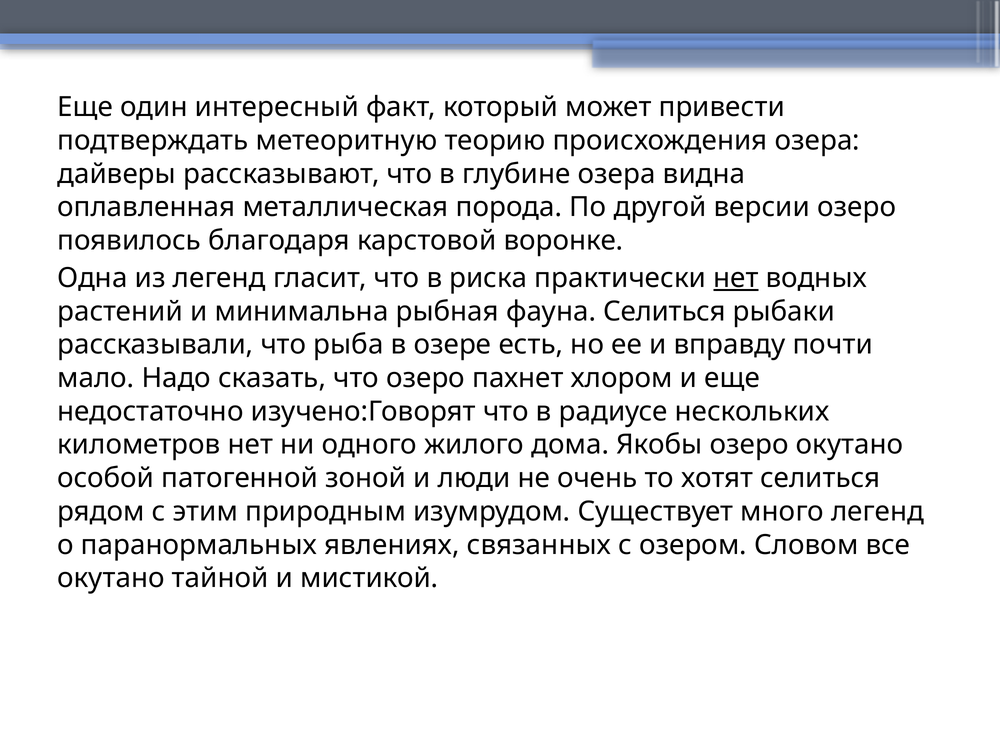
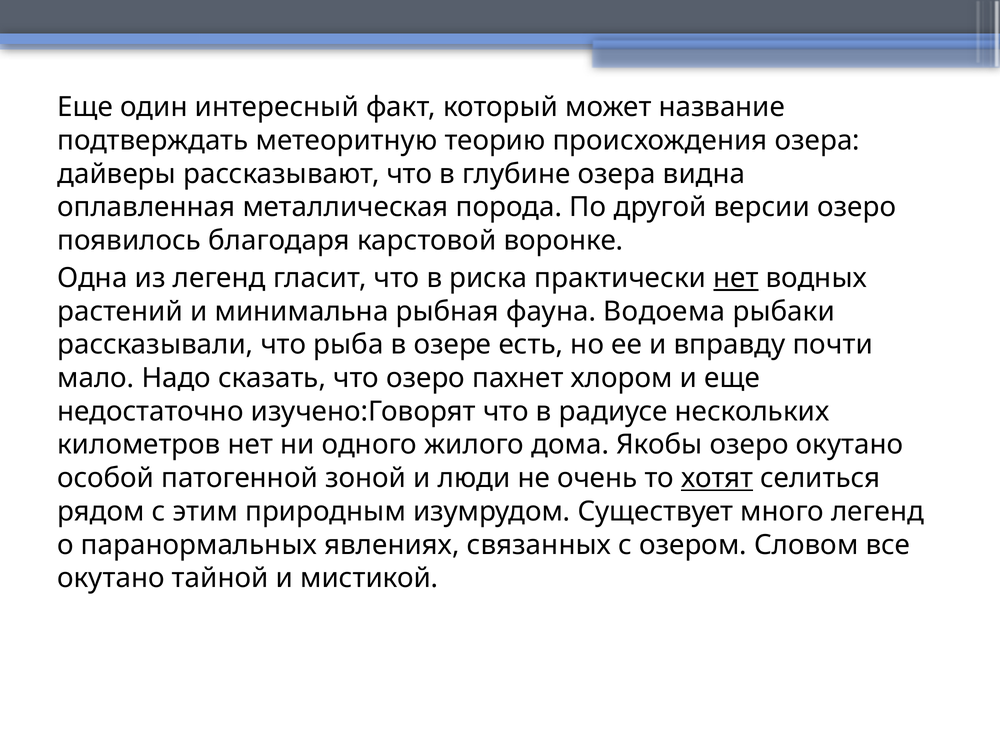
привести: привести -> название (722, 107)
фауна Селиться: Селиться -> Водоема (664, 311)
хотят underline: none -> present (717, 478)
